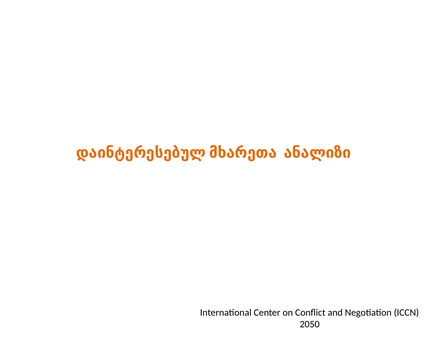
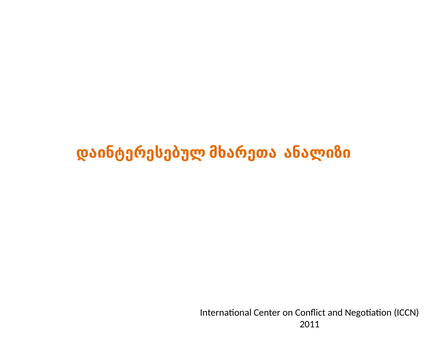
2050: 2050 -> 2011 (310, 324)
